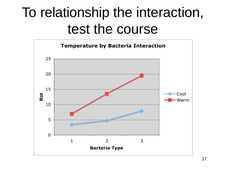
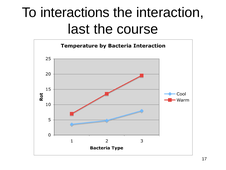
relationship: relationship -> interactions (75, 12)
test: test -> last (79, 29)
